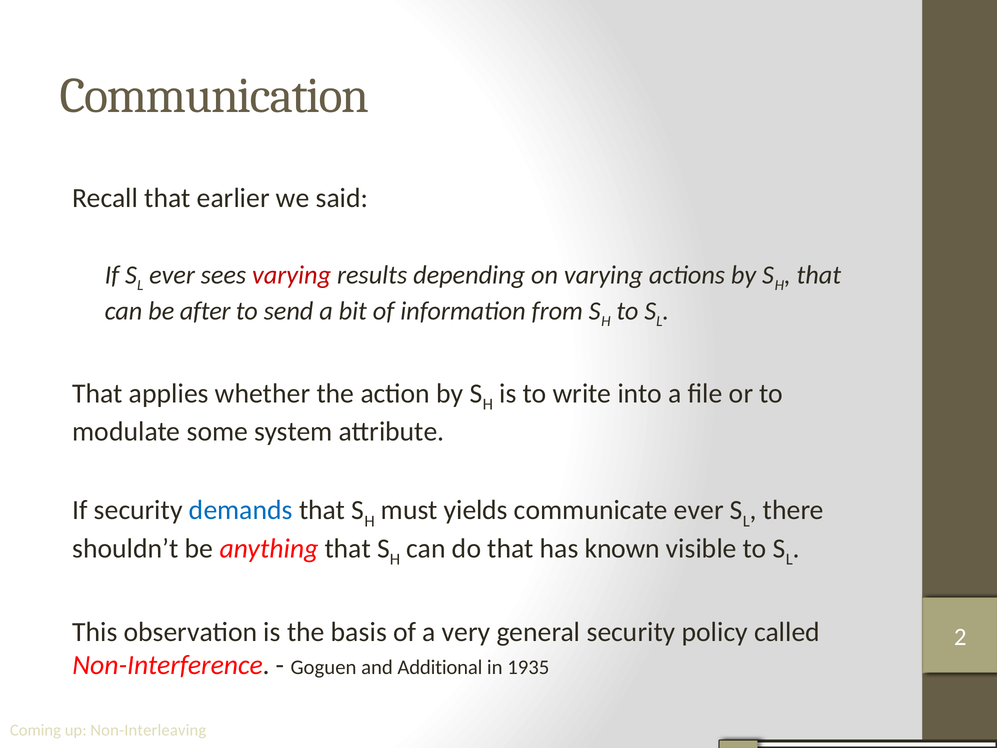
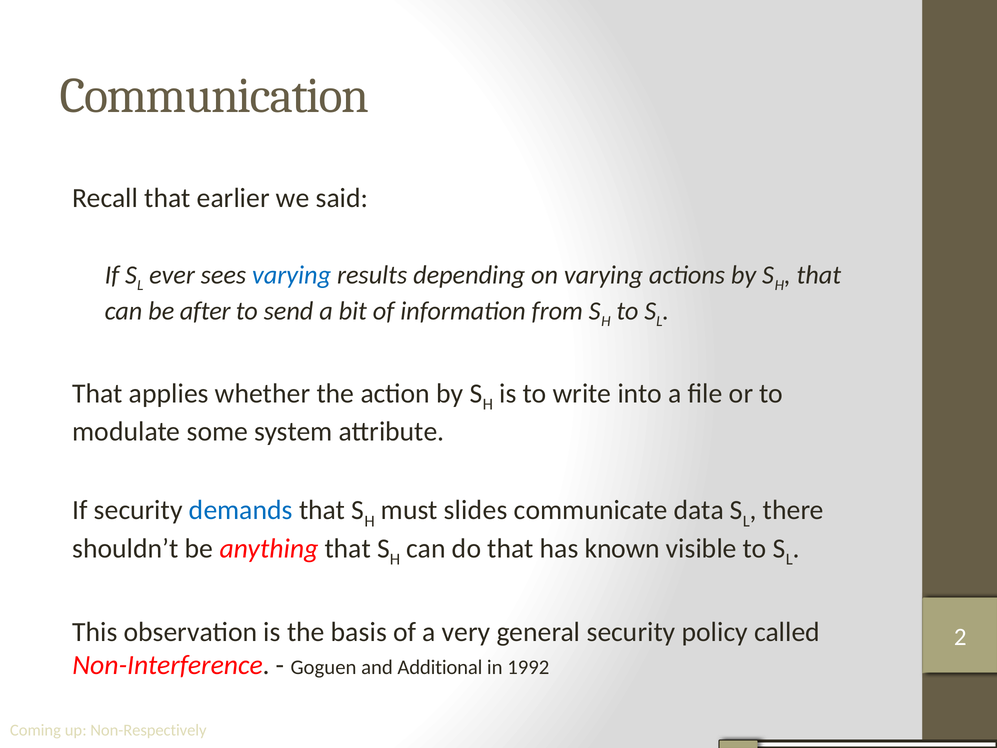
varying colour: red -> blue (292, 275)
yields: yields -> slides (476, 510)
communicate ever: ever -> data (699, 510)
1935: 1935 -> 1992 (528, 667)
Non-Interleaving: Non-Interleaving -> Non-Respectively (148, 730)
